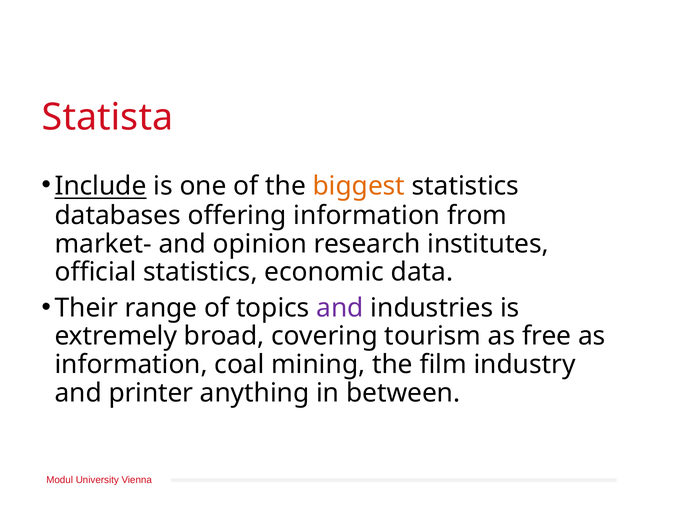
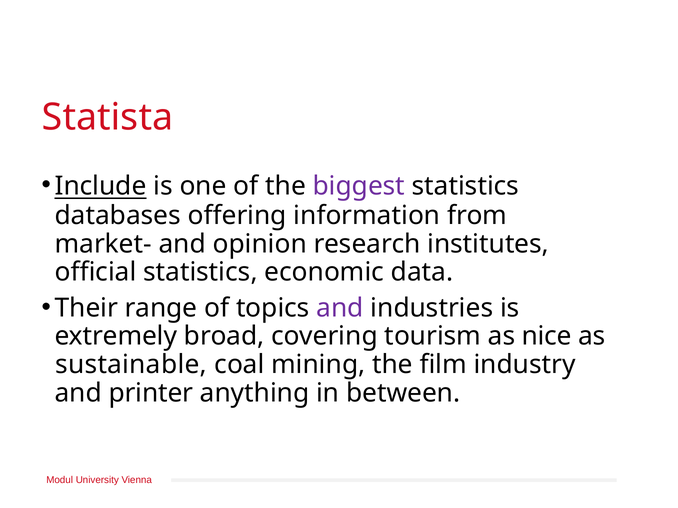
biggest colour: orange -> purple (359, 186)
free: free -> nice (547, 337)
information: information -> sustainable (131, 365)
